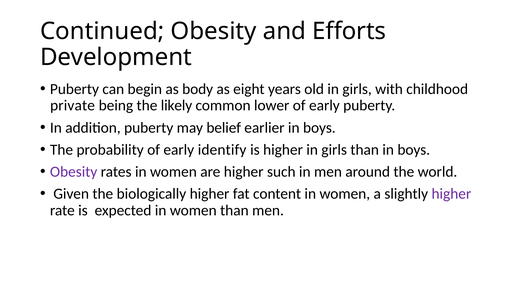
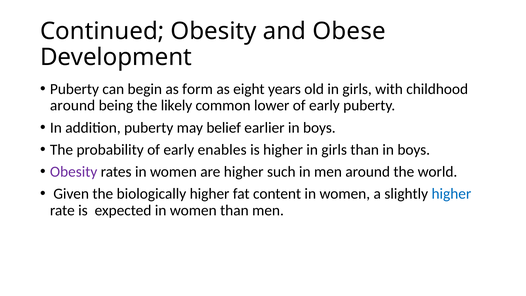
Efforts: Efforts -> Obese (349, 31)
body: body -> form (198, 89)
private: private -> around (73, 106)
identify: identify -> enables (222, 150)
higher colour: purple -> blue (451, 194)
